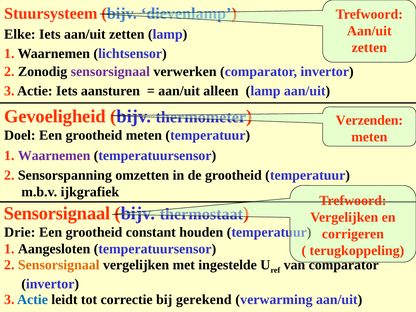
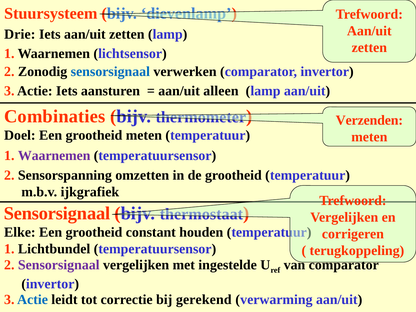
Elke: Elke -> Drie (20, 34)
sensorsignaal colour: purple -> blue (110, 72)
Gevoeligheid: Gevoeligheid -> Combinaties (55, 116)
Drie: Drie -> Elke (20, 232)
Aangesloten: Aangesloten -> Lichtbundel (54, 249)
Sensorsignaal colour: orange -> purple (59, 265)
